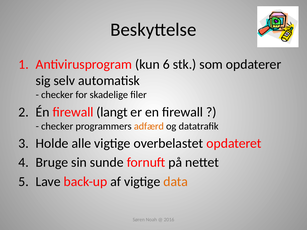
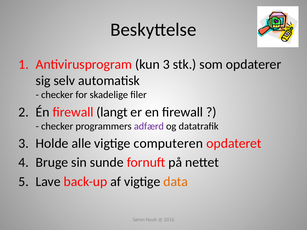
kun 6: 6 -> 3 (166, 64)
adfærd colour: orange -> purple (149, 126)
overbelastet: overbelastet -> computeren (168, 144)
